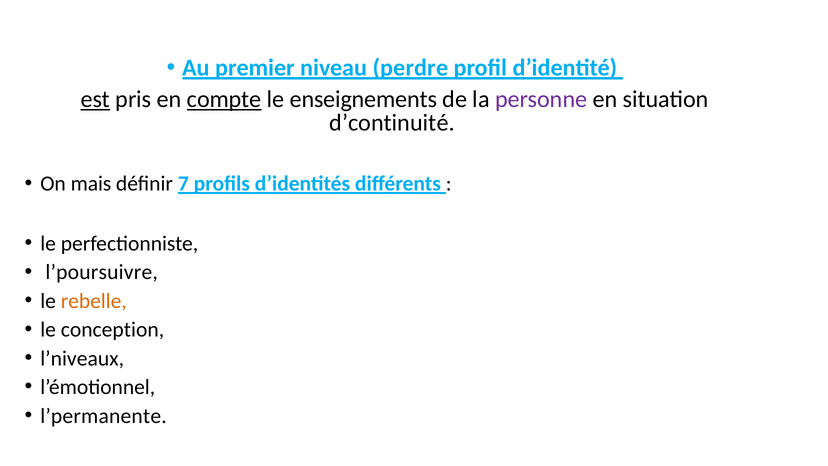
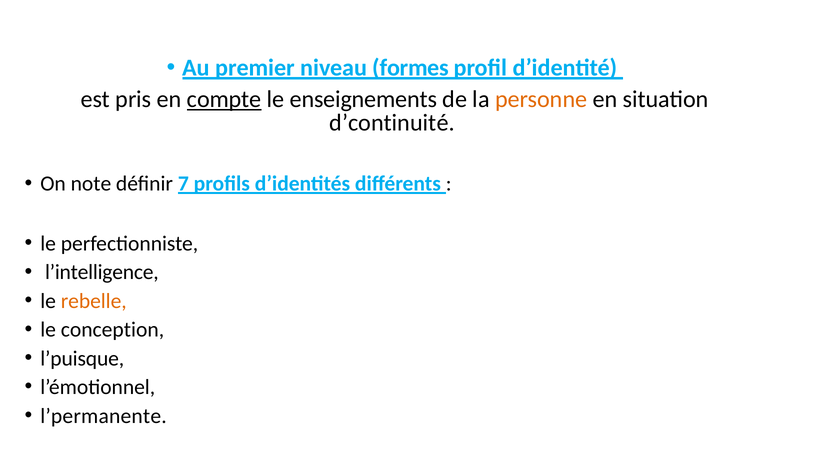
perdre: perdre -> formes (411, 68)
est underline: present -> none (95, 99)
personne colour: purple -> orange (541, 99)
mais: mais -> note (91, 184)
l’poursuivre: l’poursuivre -> l’intelligence (102, 272)
l’niveaux: l’niveaux -> l’puisque (82, 358)
